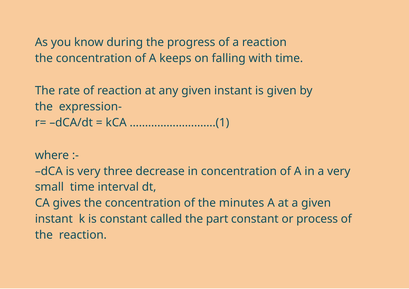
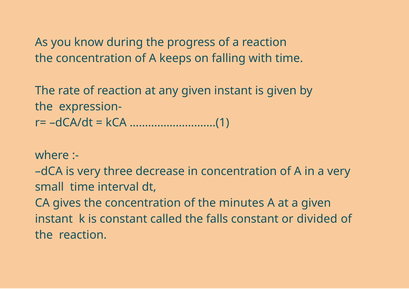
part: part -> falls (217, 219)
process: process -> divided (317, 219)
